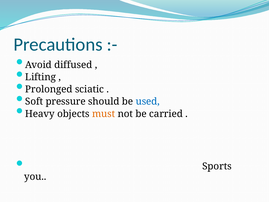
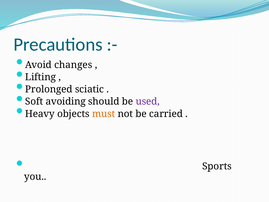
diffused: diffused -> changes (73, 65)
pressure: pressure -> avoiding (66, 101)
used colour: blue -> purple (148, 101)
